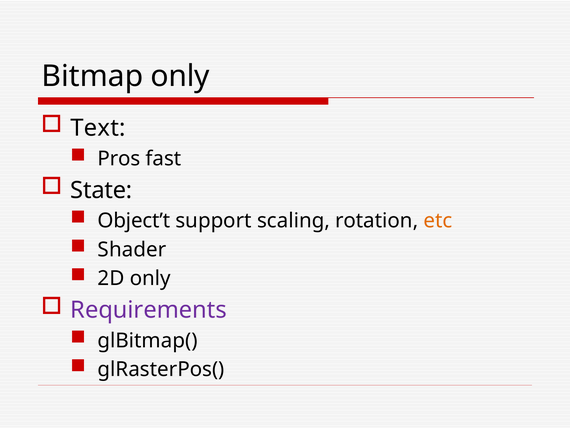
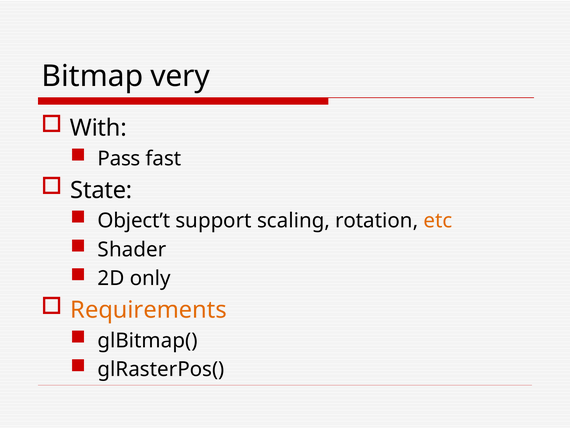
Bitmap only: only -> very (180, 76)
Text: Text -> With (98, 128)
Pros: Pros -> Pass (119, 158)
Requirements colour: purple -> orange (149, 310)
